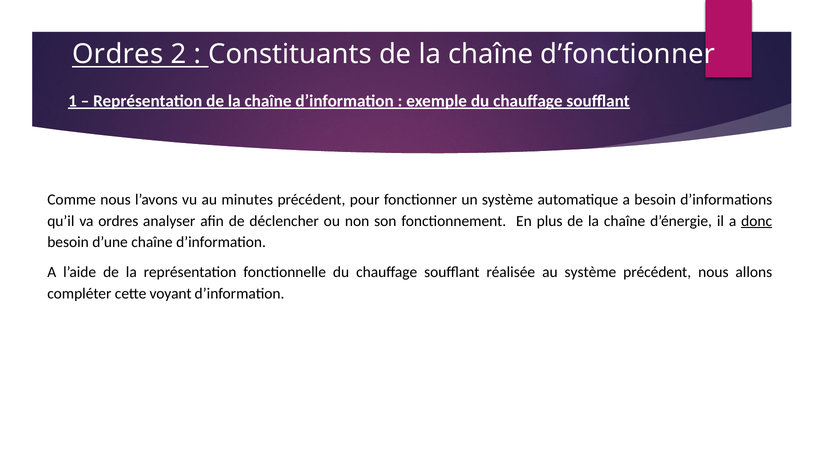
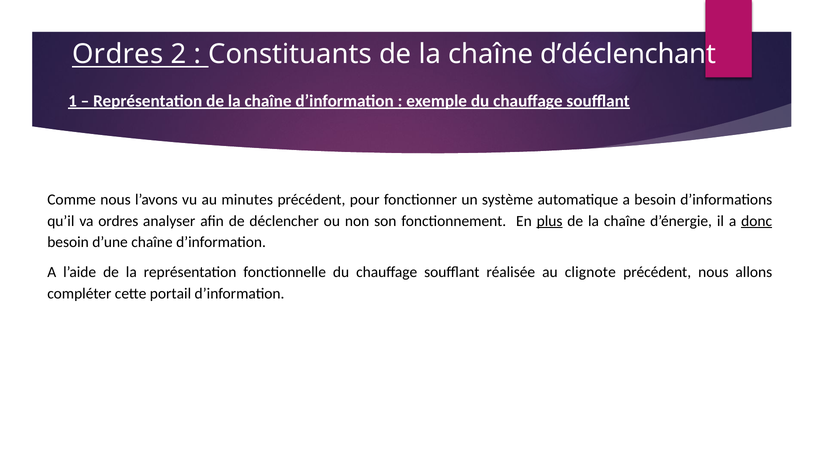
d’fonctionner: d’fonctionner -> d’déclenchant (628, 54)
plus underline: none -> present (550, 221)
au système: système -> clignote (590, 272)
voyant: voyant -> portail (170, 293)
